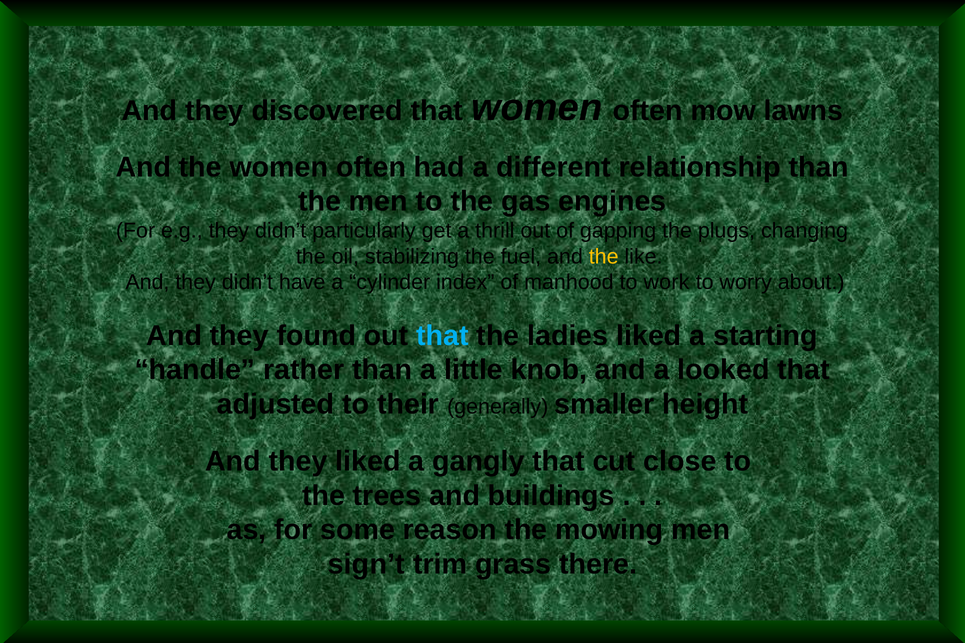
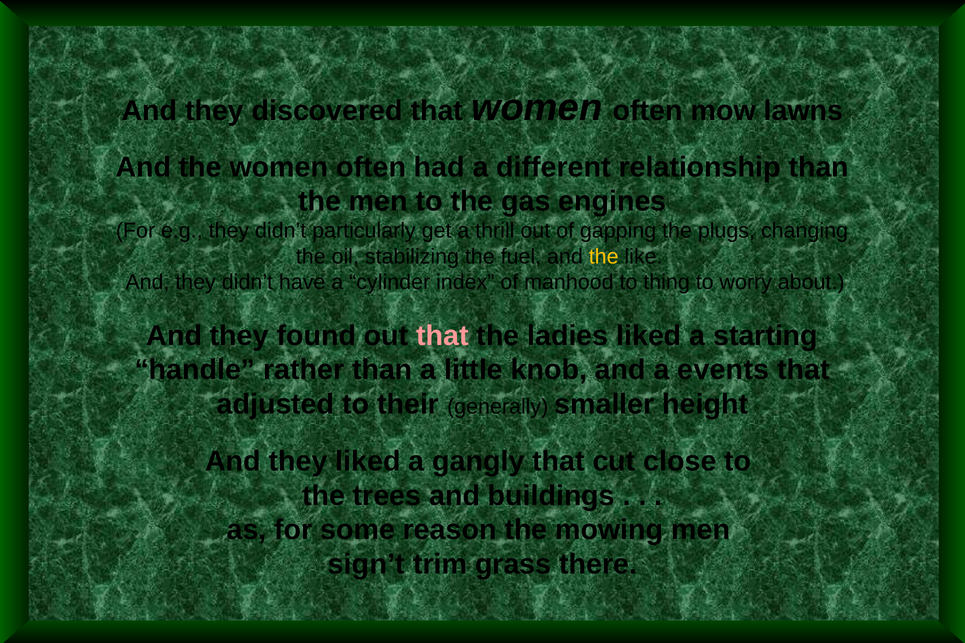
work: work -> thing (667, 283)
that colour: light blue -> pink (442, 336)
looked: looked -> events (723, 370)
